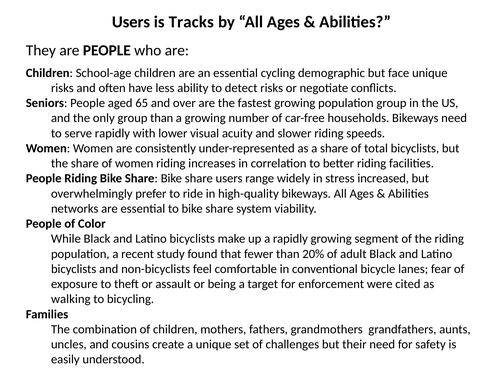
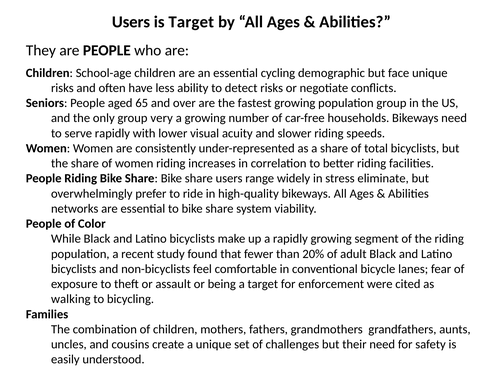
is Tracks: Tracks -> Target (191, 22)
group than: than -> very (162, 118)
increased: increased -> eliminate (383, 179)
